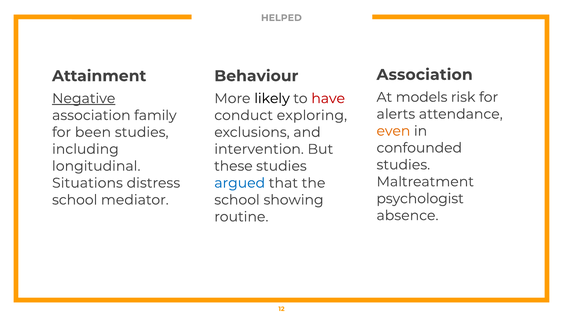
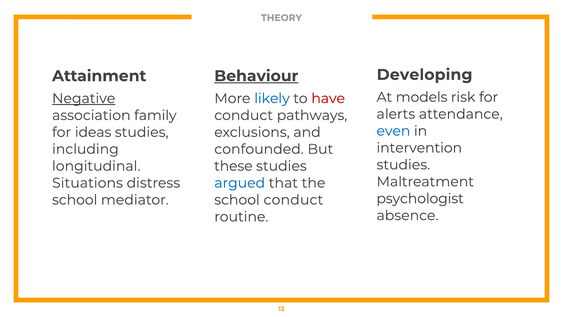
HELPED: HELPED -> THEORY (281, 18)
Association: Association -> Developing (425, 75)
Behaviour underline: none -> present (256, 76)
likely colour: black -> blue (272, 98)
exploring: exploring -> pathways (312, 115)
even colour: orange -> blue (393, 131)
been: been -> ideas (93, 132)
confounded: confounded -> intervention (419, 148)
intervention: intervention -> confounded (259, 149)
school showing: showing -> conduct (293, 200)
